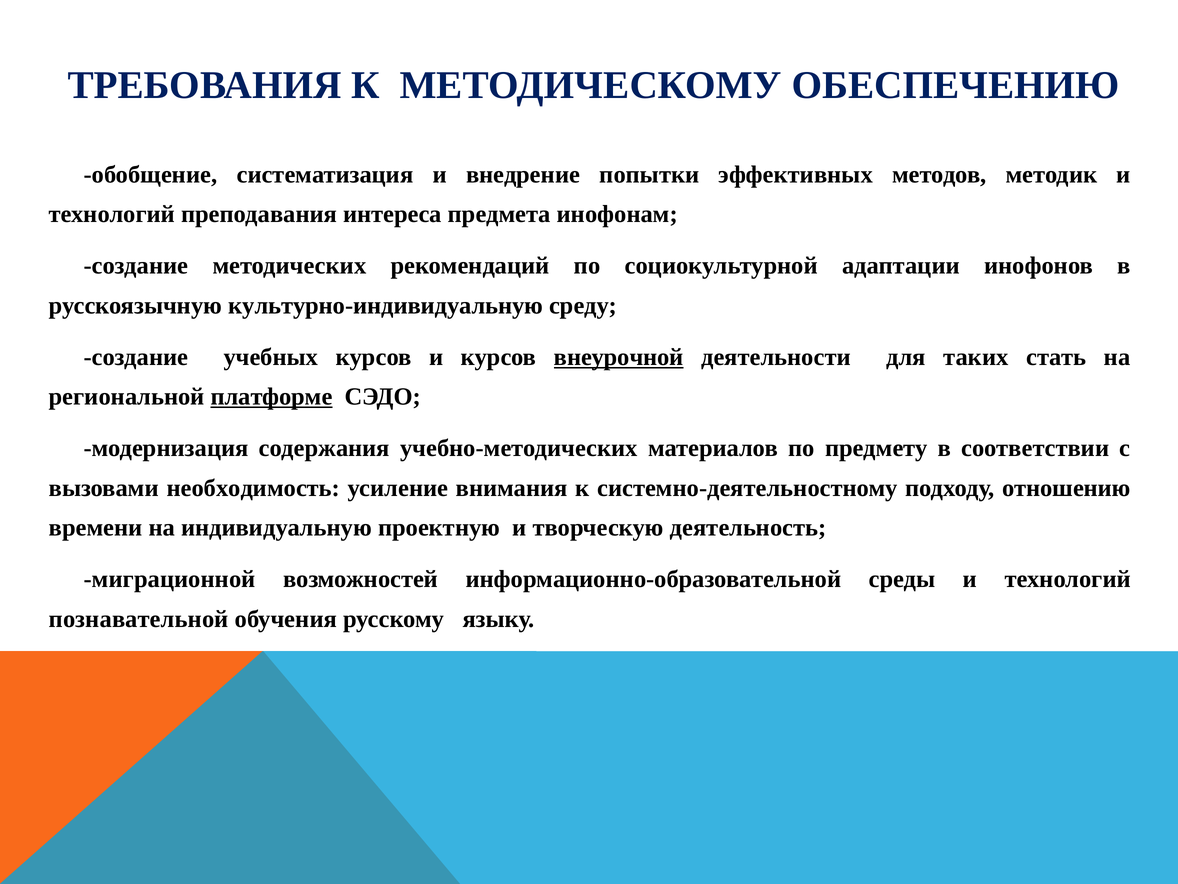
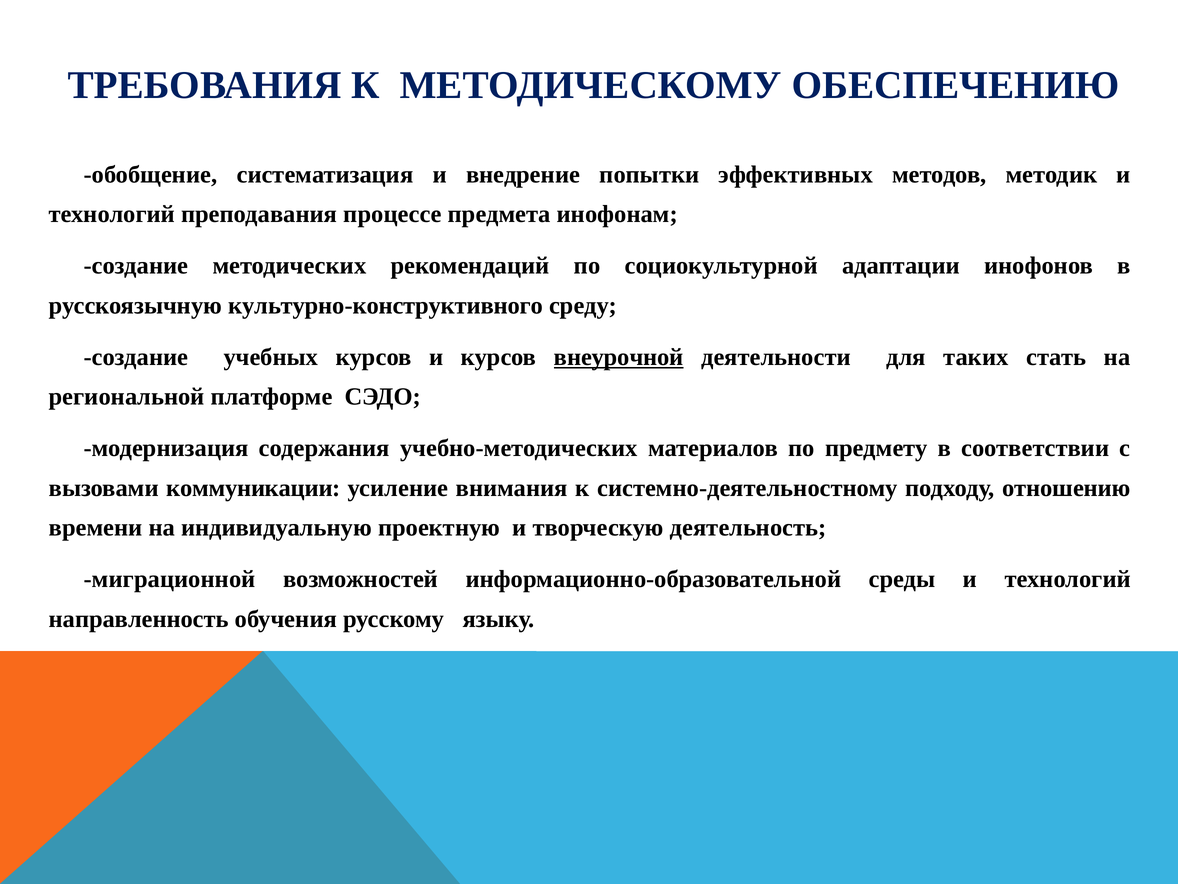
интереса: интереса -> процессе (392, 214)
культурно-индивидуальную: культурно-индивидуальную -> культурно-конструктивного (386, 305)
платформе underline: present -> none (272, 397)
необходимость: необходимость -> коммуникации (253, 488)
познавательной: познавательной -> направленность (139, 619)
